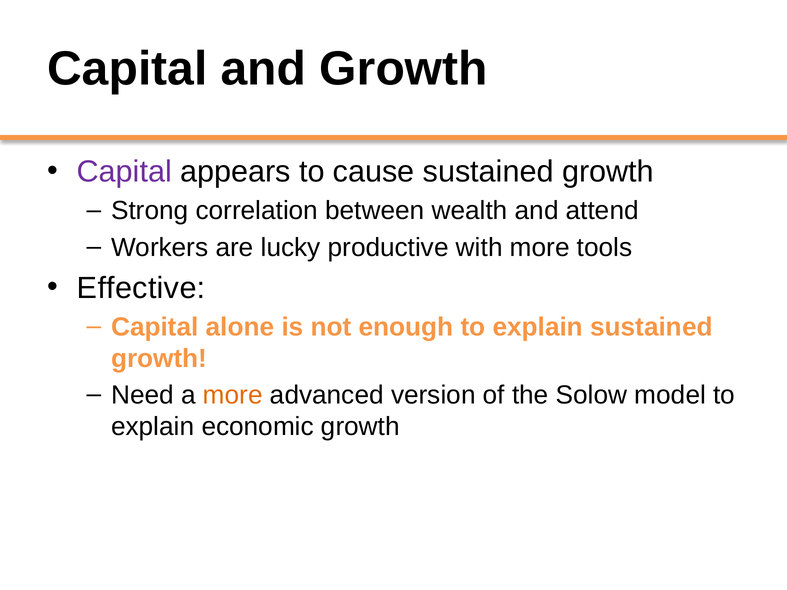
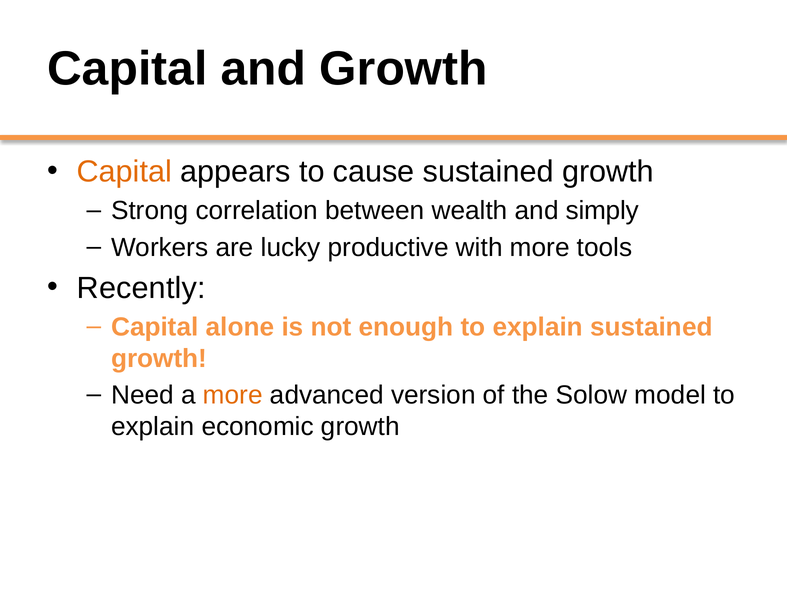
Capital colour: purple -> orange (124, 172)
attend: attend -> simply (602, 211)
Effective: Effective -> Recently (141, 288)
